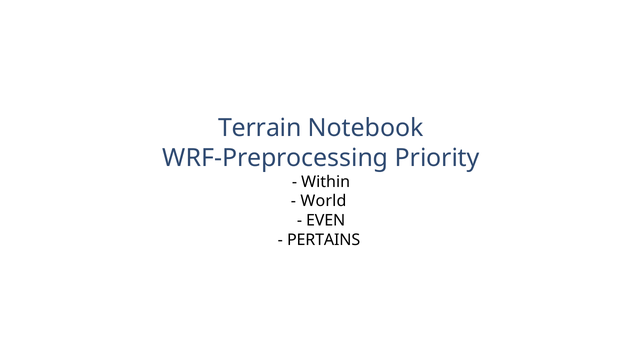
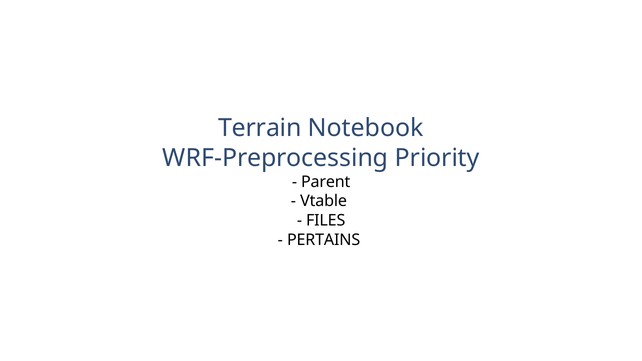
Within: Within -> Parent (326, 182)
World: World -> Vtable (324, 201)
EVEN: EVEN -> FILES (326, 221)
